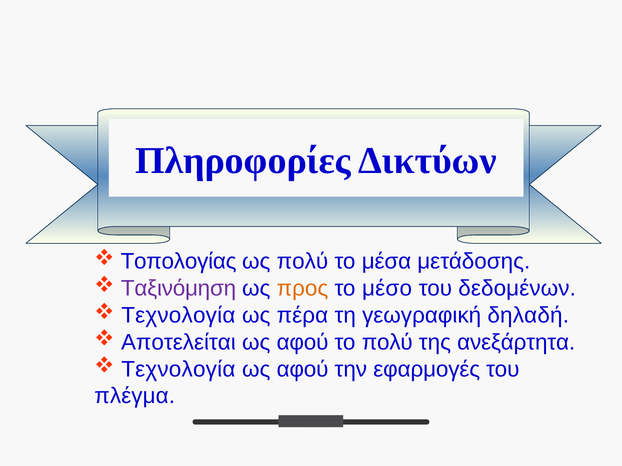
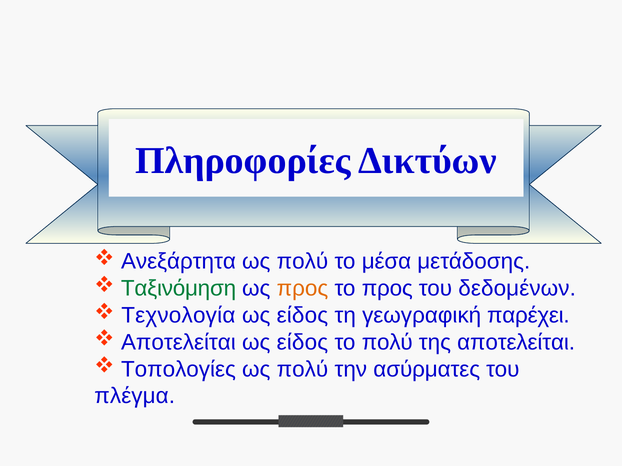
Τοπολογίας: Τοπολογίας -> Ανεξάρτητα (178, 262)
Ταξινόμηση colour: purple -> green (179, 289)
το μέσο: μέσο -> προς (387, 289)
πέρα: πέρα -> είδος (302, 316)
δηλαδή: δηλαδή -> παρέχει (528, 316)
αφού: αφού -> είδος (302, 343)
της ανεξάρτητα: ανεξάρτητα -> αποτελείται (516, 343)
Τεχνολογία: Τεχνολογία -> Τοπολογίες (178, 370)
αφού: αφού -> πολύ (302, 370)
εφαρμογές: εφαρμογές -> ασύρματες (427, 370)
